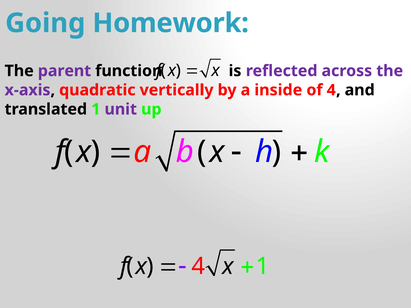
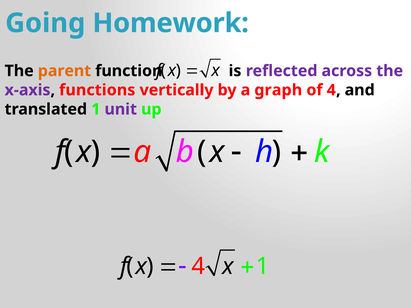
parent colour: purple -> orange (64, 71)
quadratic: quadratic -> functions (97, 90)
inside: inside -> graph (278, 90)
